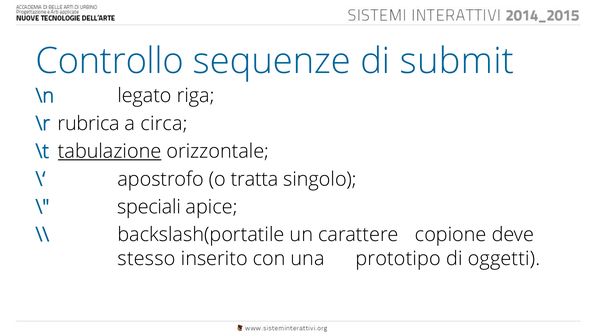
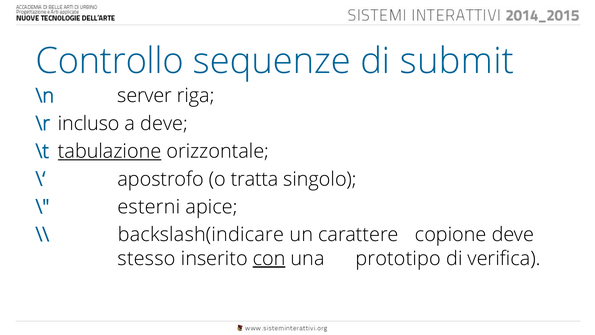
legato: legato -> server (145, 96)
rubrica: rubrica -> incluso (89, 123)
a circa: circa -> deve (164, 123)
speciali: speciali -> esterni (149, 207)
backslash(portatile: backslash(portatile -> backslash(indicare (201, 234)
con underline: none -> present (269, 258)
oggetti: oggetti -> verifica (504, 258)
